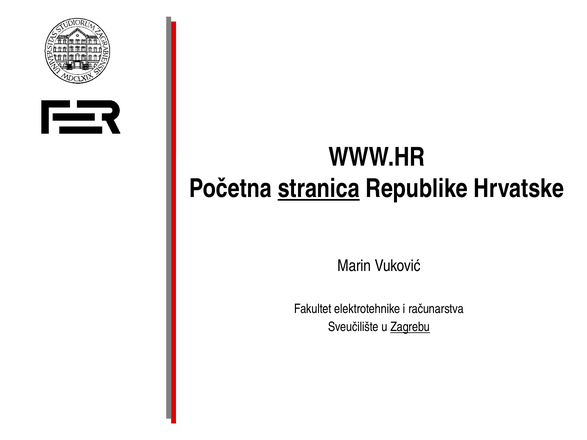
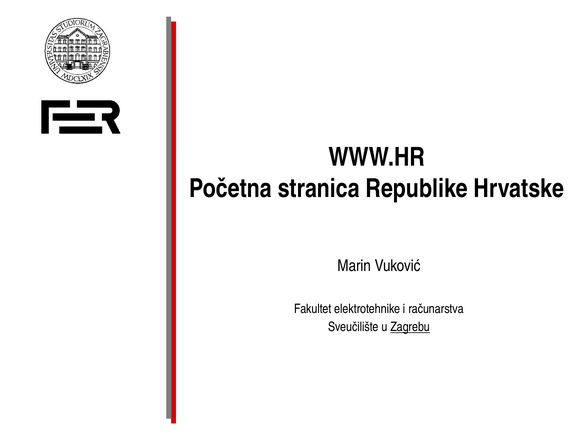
stranica underline: present -> none (319, 189)
